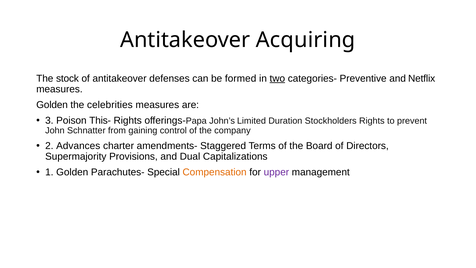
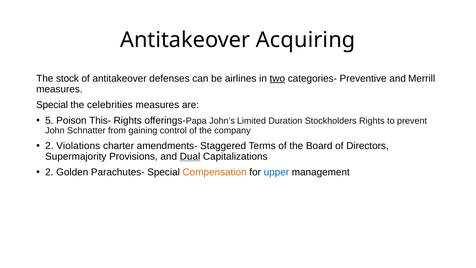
formed: formed -> airlines (241, 78)
Netflix: Netflix -> Merrill (422, 78)
Golden: Golden -> Special (52, 105)
3: 3 -> 5 (49, 120)
Advances: Advances -> Violations (78, 146)
Dual underline: none -> present (190, 156)
1: 1 -> 2 (49, 172)
upper colour: purple -> blue (276, 172)
